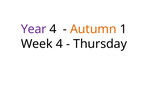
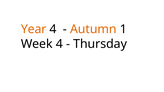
Year colour: purple -> orange (34, 29)
